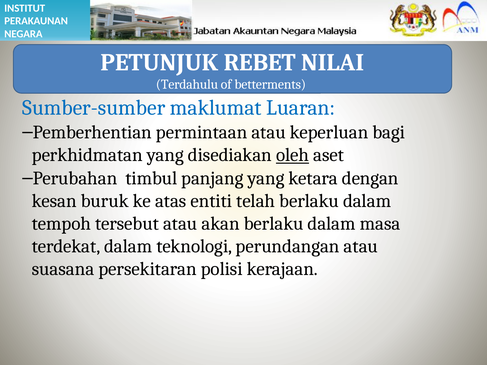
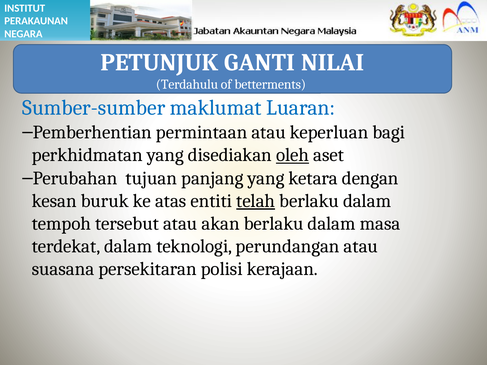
REBET: REBET -> GANTI (260, 62)
timbul: timbul -> tujuan (151, 178)
telah underline: none -> present (256, 201)
